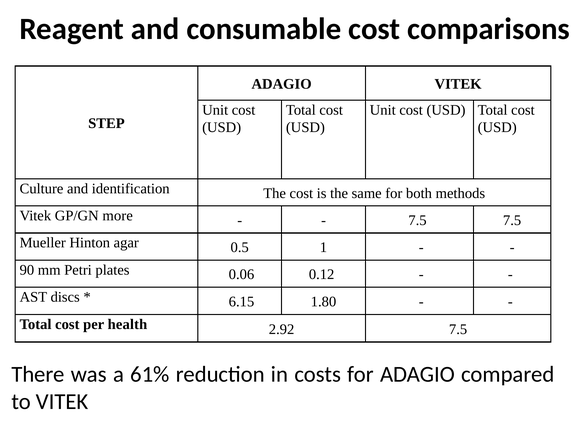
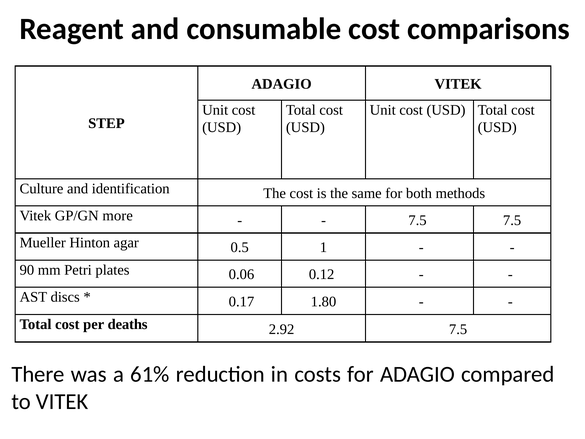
6.15: 6.15 -> 0.17 (242, 302)
health: health -> deaths (128, 324)
